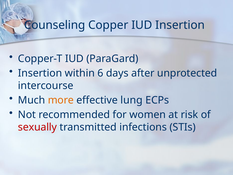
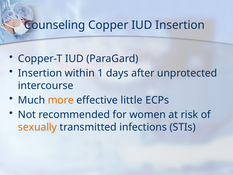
6: 6 -> 1 (100, 73)
lung: lung -> little (132, 100)
sexually colour: red -> orange (37, 127)
